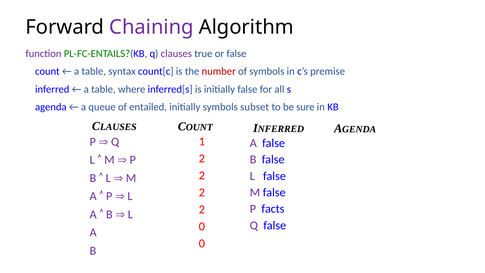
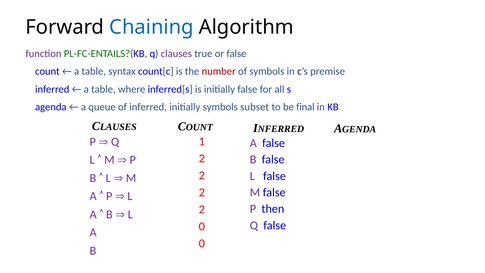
Chaining colour: purple -> blue (151, 27)
of entailed: entailed -> inferred (148, 107)
sure: sure -> final (305, 107)
facts: facts -> then (273, 209)
